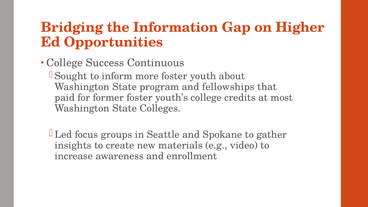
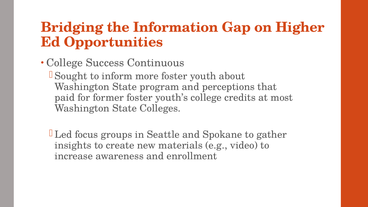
fellowships: fellowships -> perceptions (228, 87)
